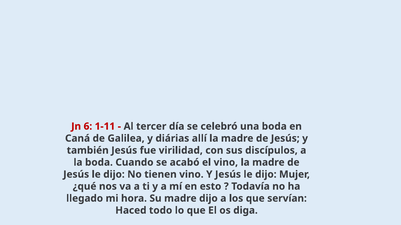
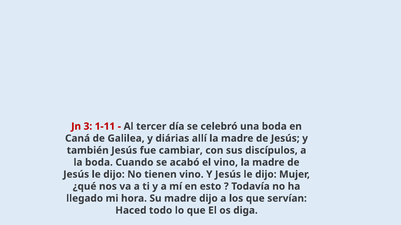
6: 6 -> 3 (88, 127)
virilidad: virilidad -> cambiar (181, 151)
